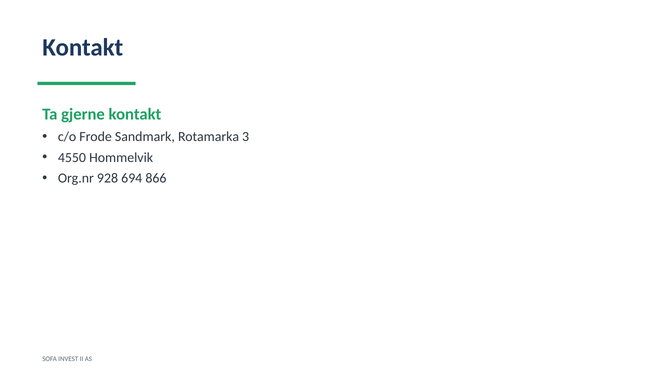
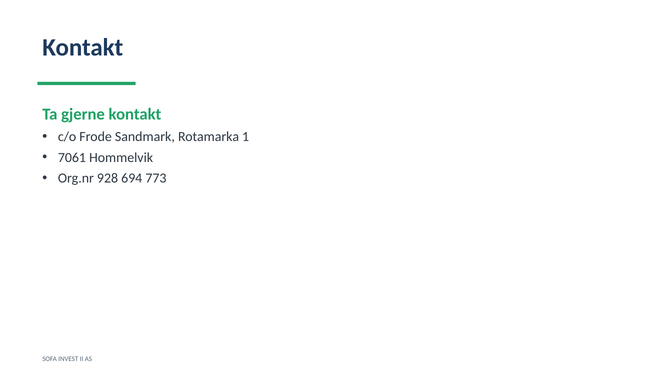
3: 3 -> 1 (246, 137)
4550: 4550 -> 7061 (72, 158)
866: 866 -> 773 (156, 178)
